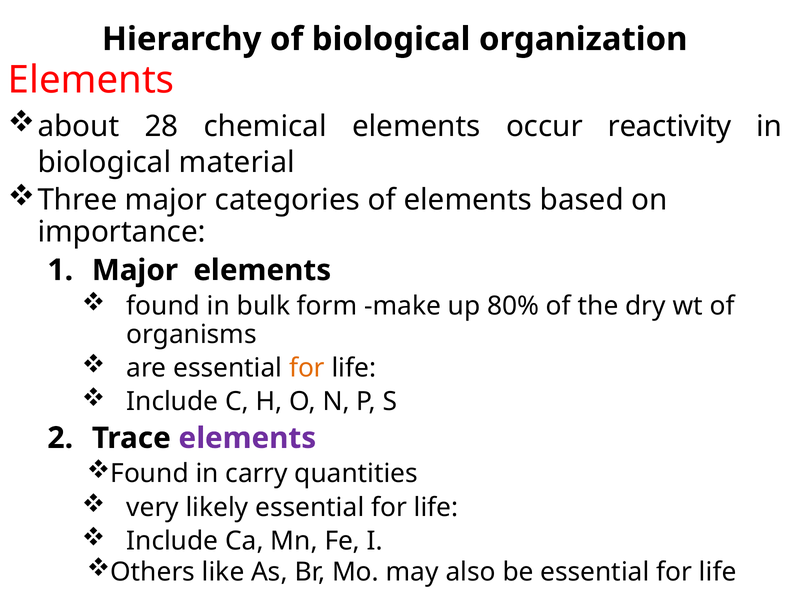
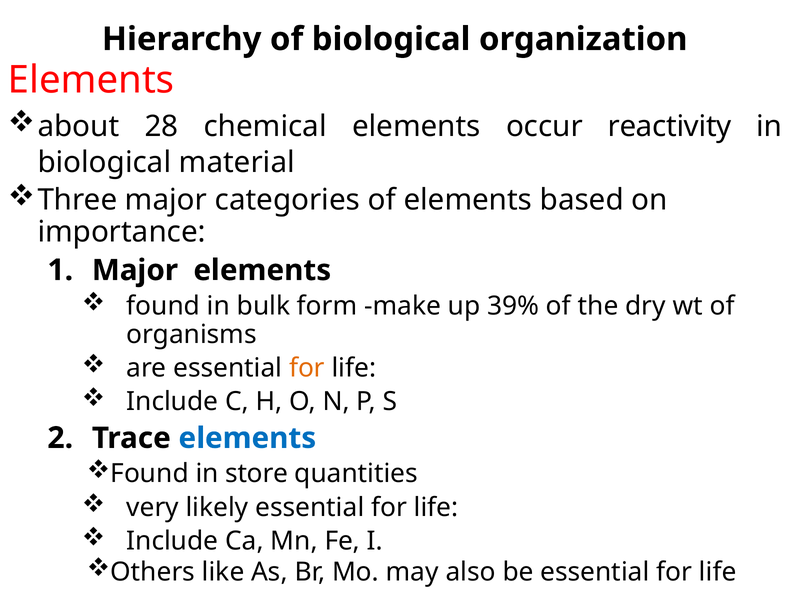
80%: 80% -> 39% (513, 306)
elements colour: purple -> blue (247, 438)
carry: carry -> store (257, 473)
